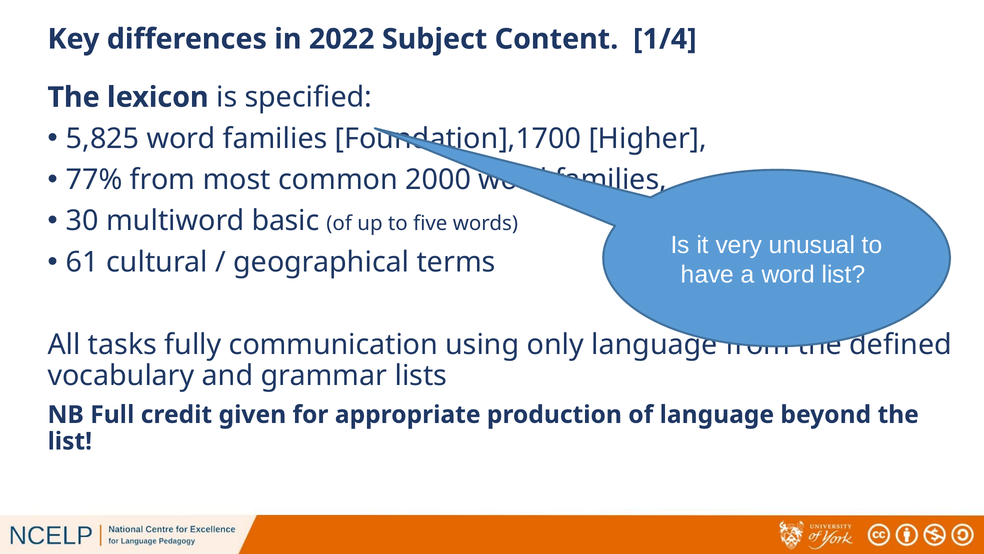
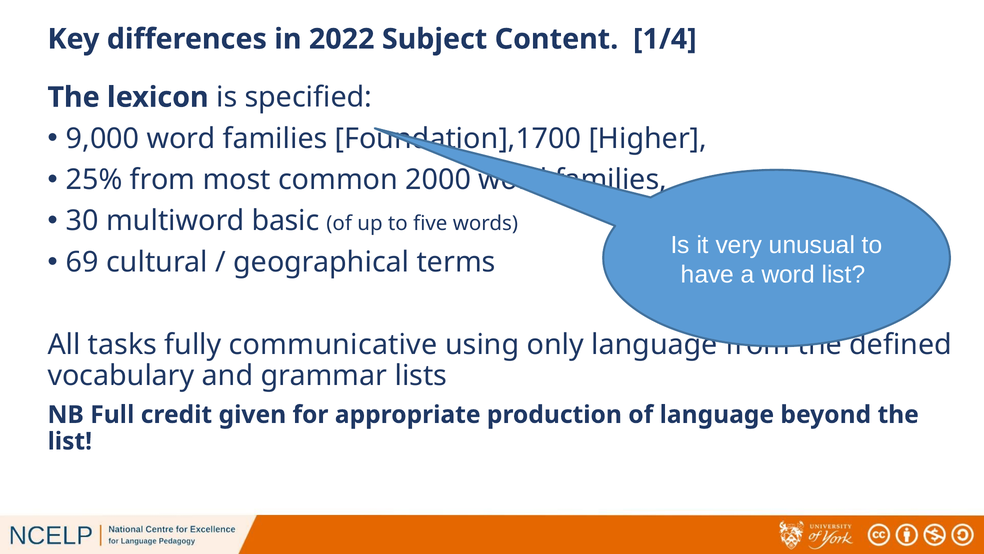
5,825: 5,825 -> 9,000 (103, 138)
77%: 77% -> 25% (94, 180)
61: 61 -> 69 (82, 262)
communication: communication -> communicative (333, 344)
